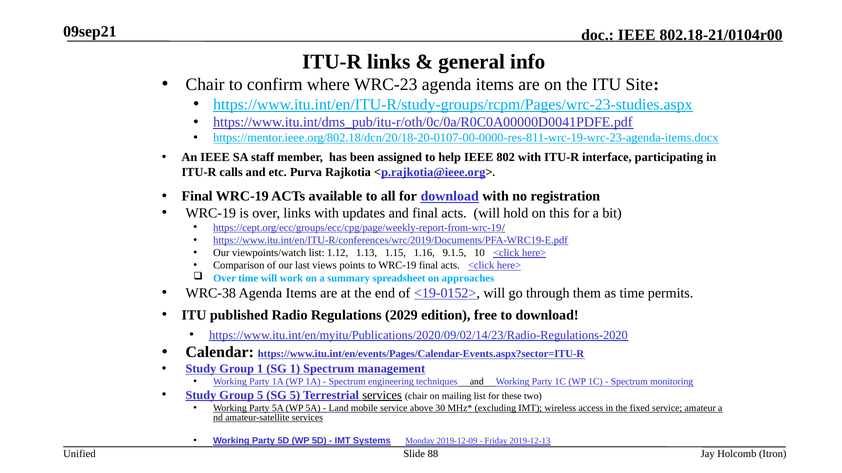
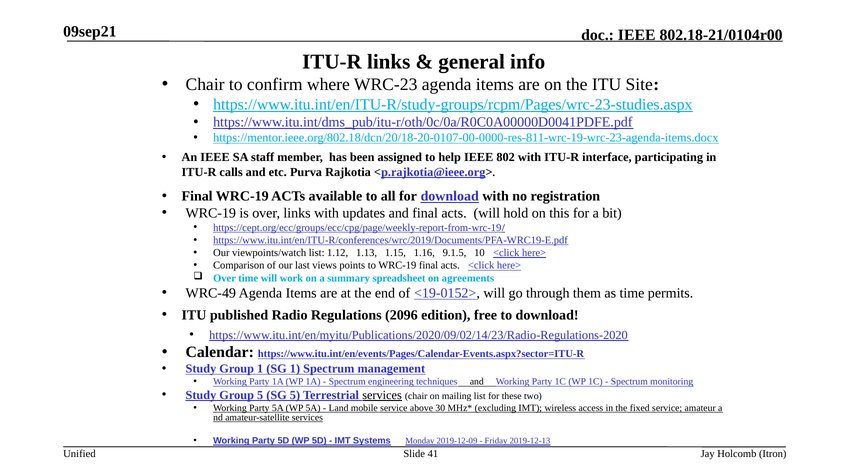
approaches: approaches -> agreements (468, 278)
WRC-38: WRC-38 -> WRC-49 (211, 293)
2029: 2029 -> 2096 (401, 315)
88: 88 -> 41 (433, 454)
